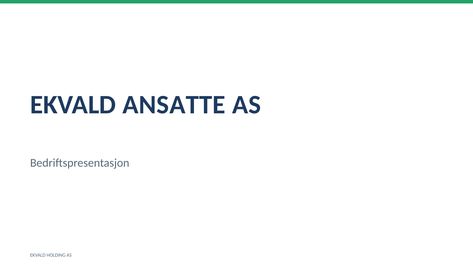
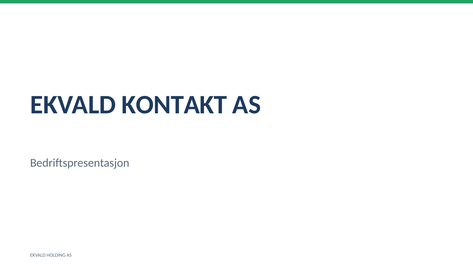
ANSATTE: ANSATTE -> KONTAKT (174, 105)
